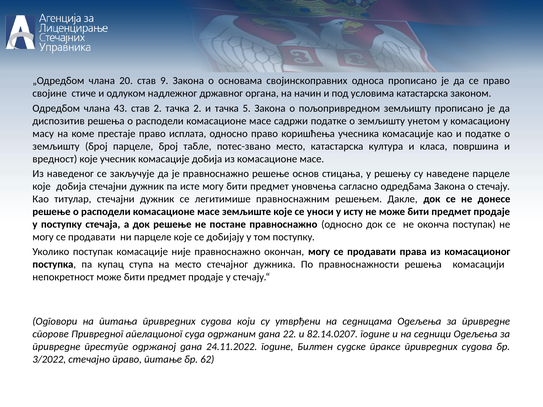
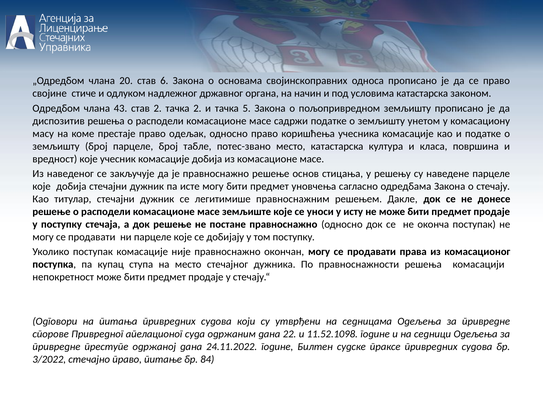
9: 9 -> 6 (164, 81)
исплата: исплата -> одељак (188, 134)
82.14.0207: 82.14.0207 -> 11.52.1098 (332, 334)
62: 62 -> 84 (207, 360)
